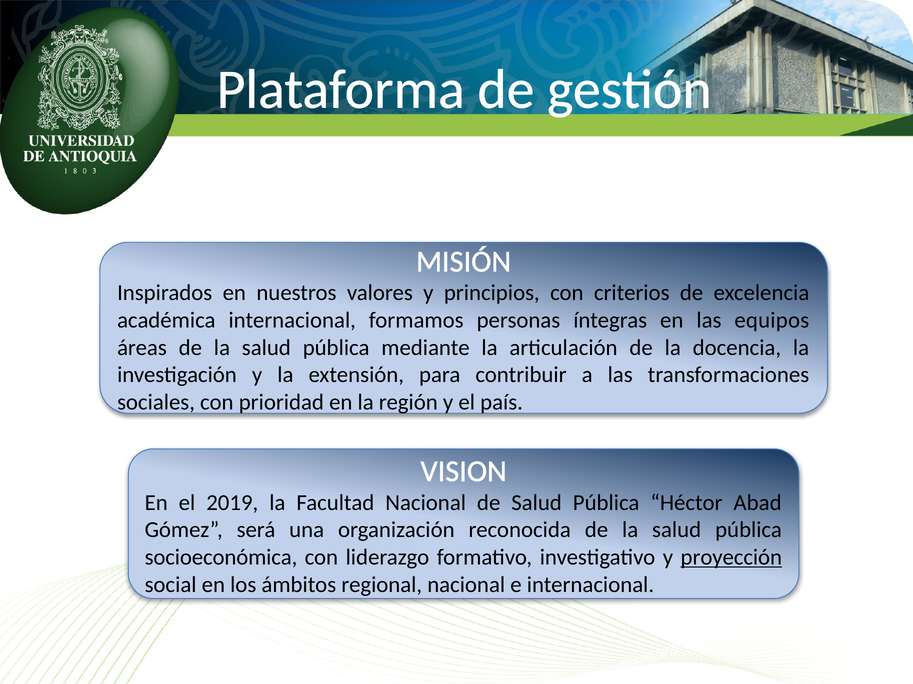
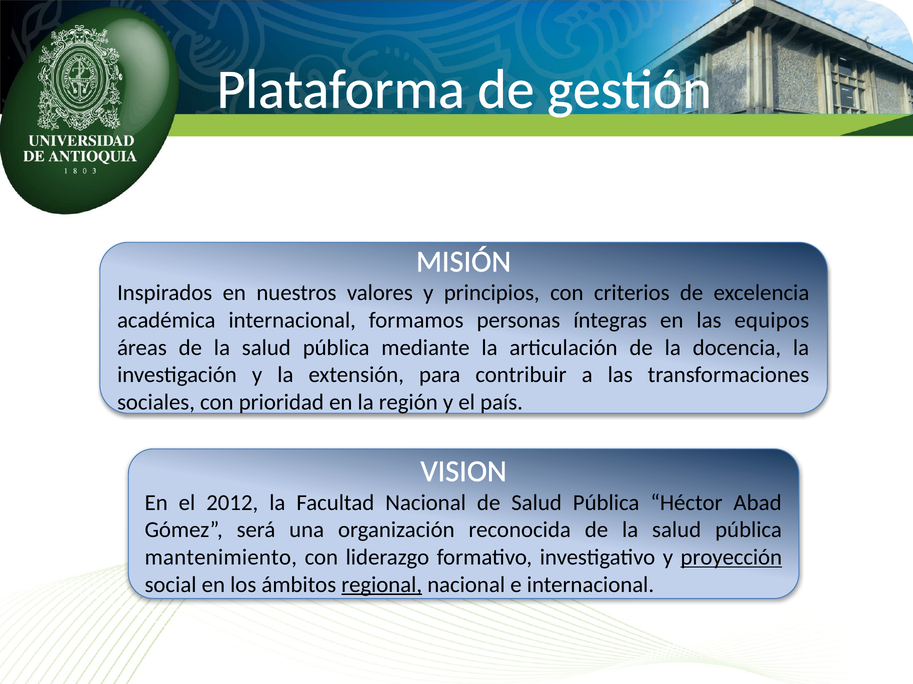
2019: 2019 -> 2012 (232, 503)
socioeconómica: socioeconómica -> mantenimiento (221, 558)
regional underline: none -> present (382, 585)
